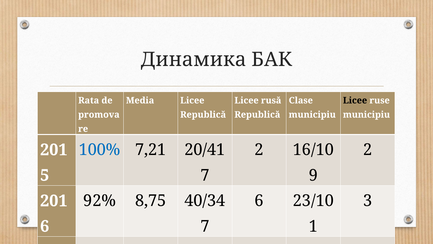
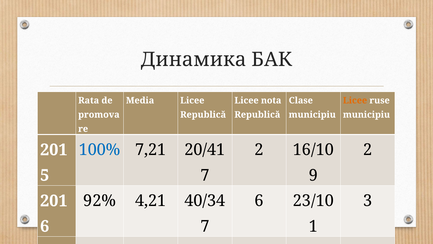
rusă: rusă -> nota (271, 100)
Licee colour: black -> orange (355, 100)
8,75: 8,75 -> 4,21 (151, 201)
